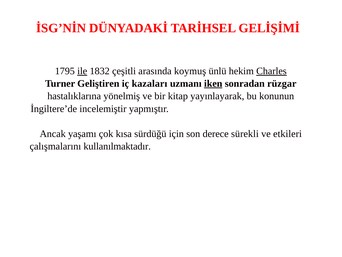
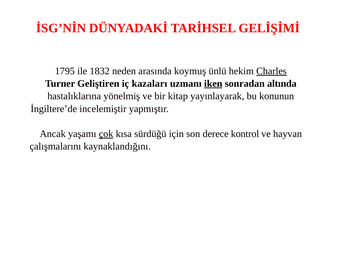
ile underline: present -> none (82, 71)
çeşitli: çeşitli -> neden (124, 71)
rüzgar: rüzgar -> altında (282, 83)
çok underline: none -> present (106, 134)
sürekli: sürekli -> kontrol (245, 134)
etkileri: etkileri -> hayvan (288, 134)
kullanılmaktadır: kullanılmaktadır -> kaynaklandığını (117, 146)
